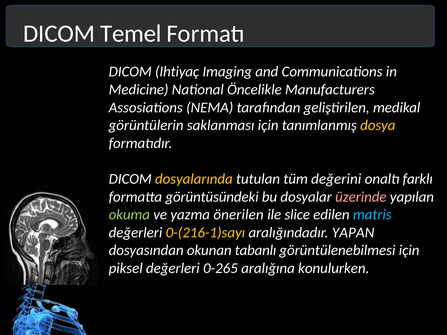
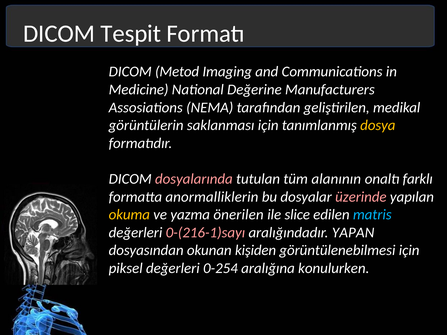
Temel: Temel -> Tespit (131, 34)
Ihtiyaç: Ihtiyaç -> Metod (177, 72)
Öncelikle: Öncelikle -> Değerine (254, 90)
dosyalarında colour: yellow -> pink (194, 179)
değerini: değerini -> alanının (336, 179)
görüntüsündeki: görüntüsündeki -> anormalliklerin (212, 197)
okuma colour: light green -> yellow (129, 215)
0-(216-1)sayı colour: yellow -> pink (205, 233)
tabanlı: tabanlı -> kişiden (256, 251)
0-265: 0-265 -> 0-254 (220, 268)
